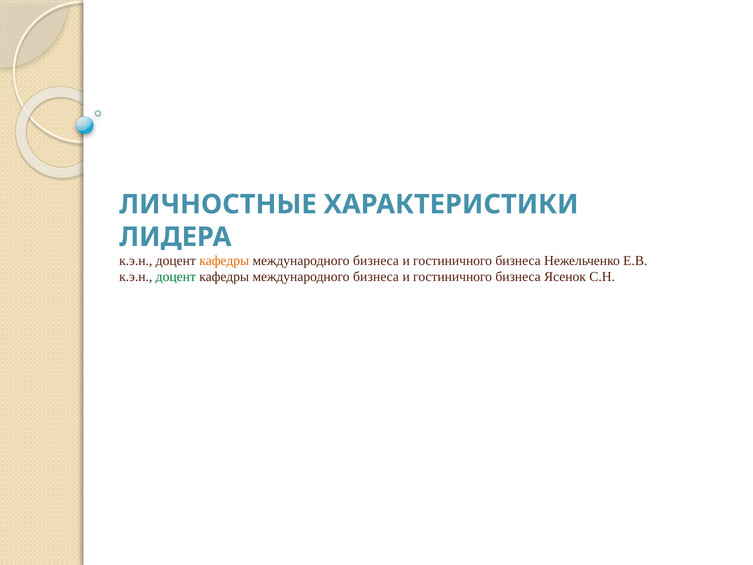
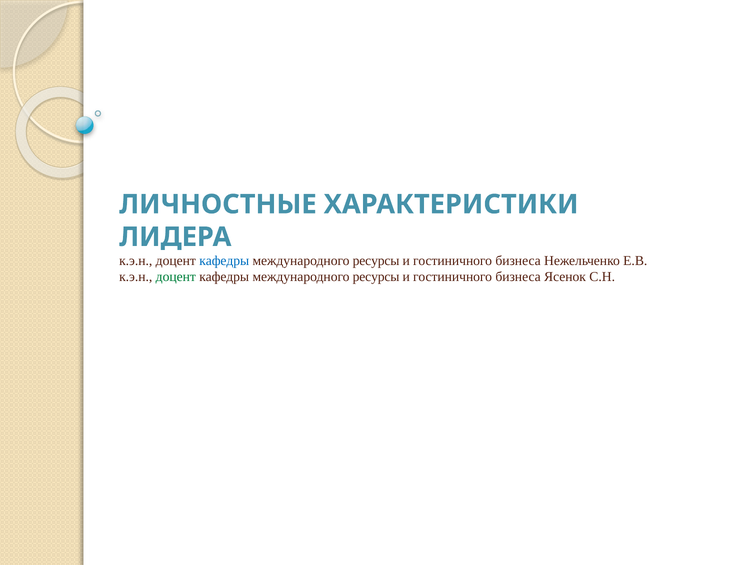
кафедры colour: orange -> blue (224, 260)
бизнеса: бизнеса -> ресурсы (376, 260)
бизнеса: бизнеса -> ресурсы (376, 277)
